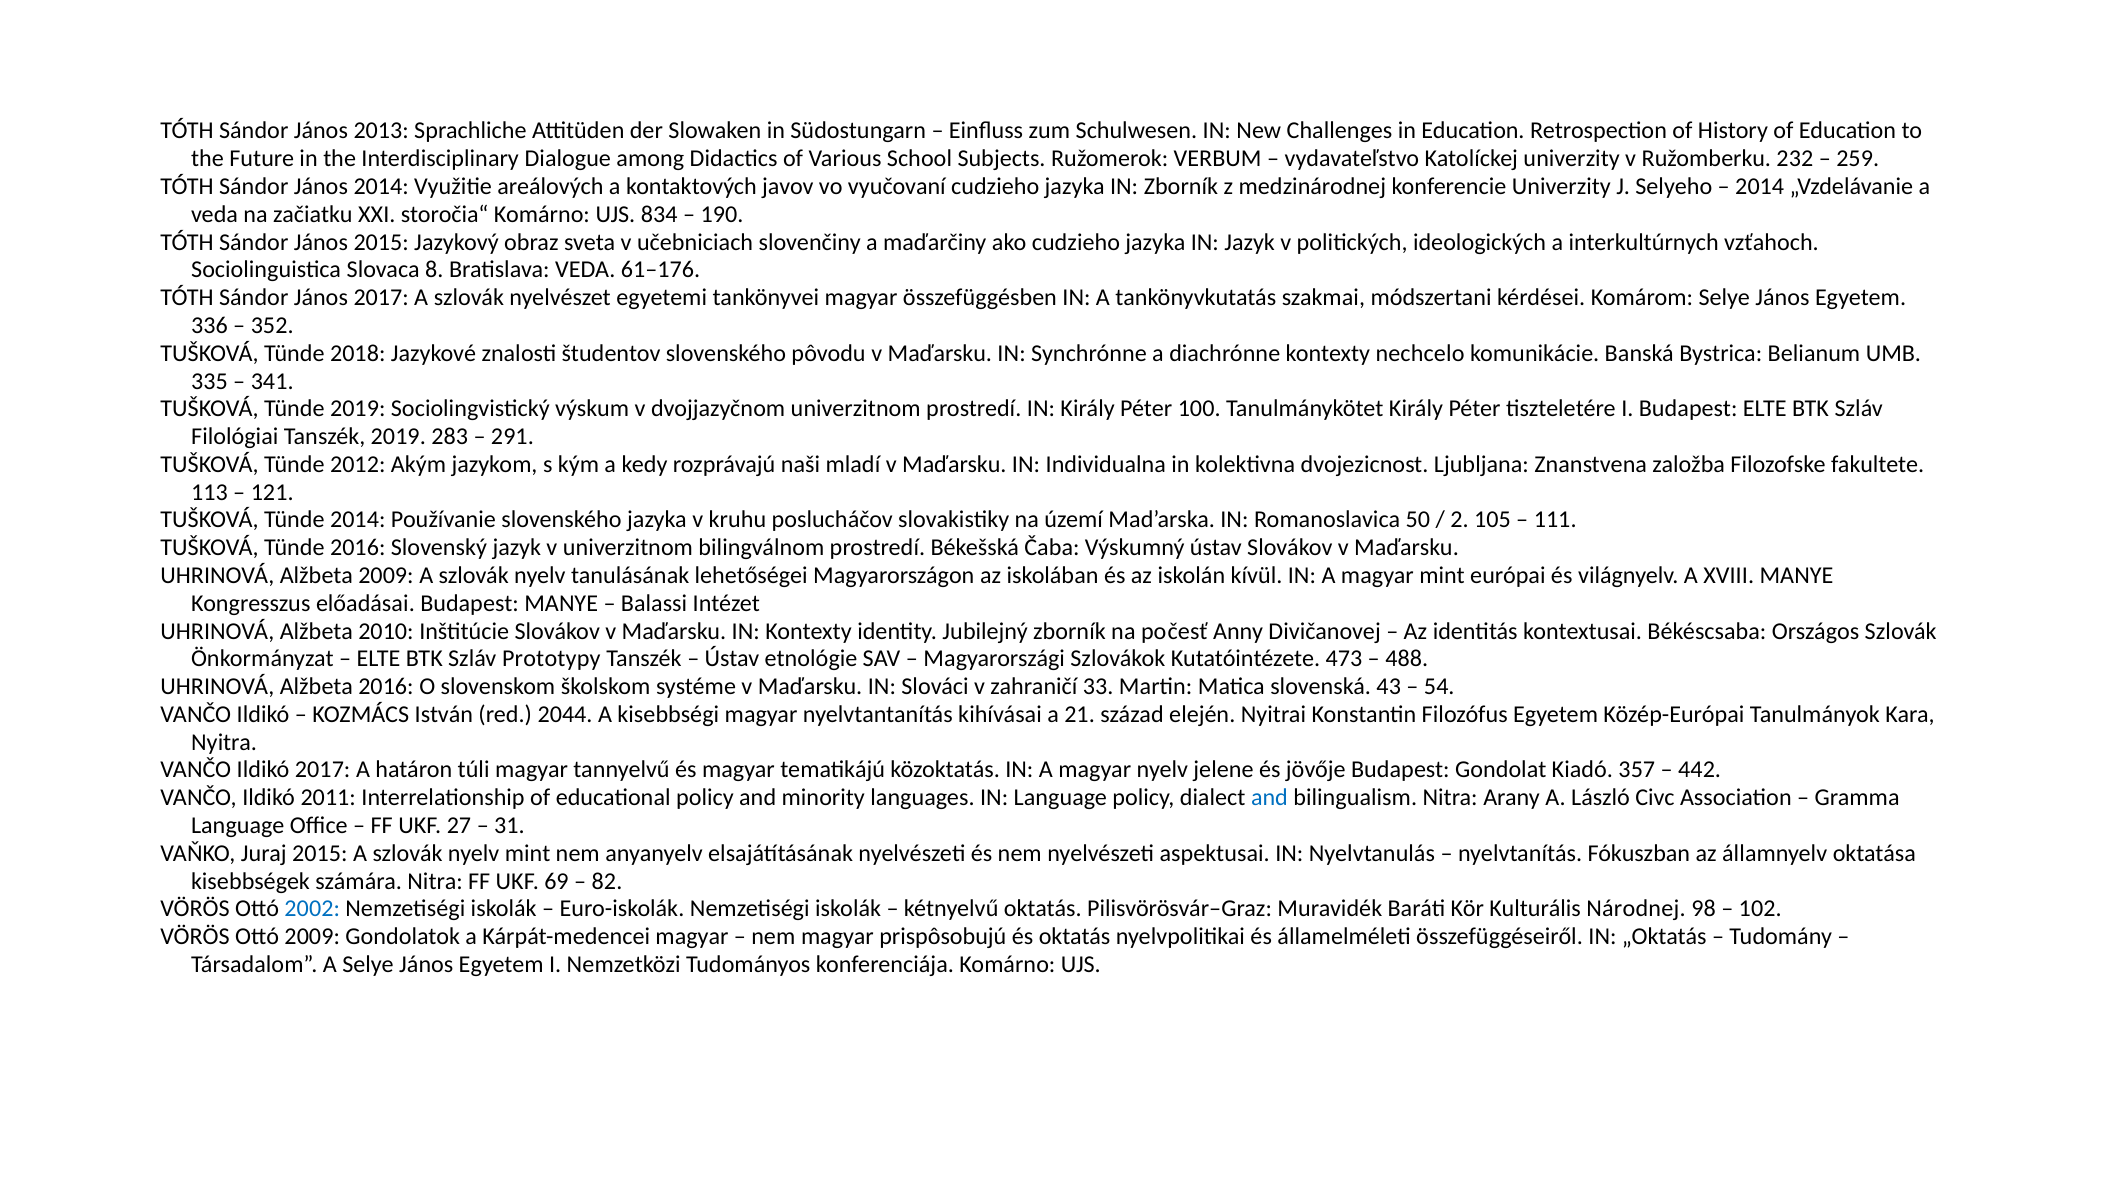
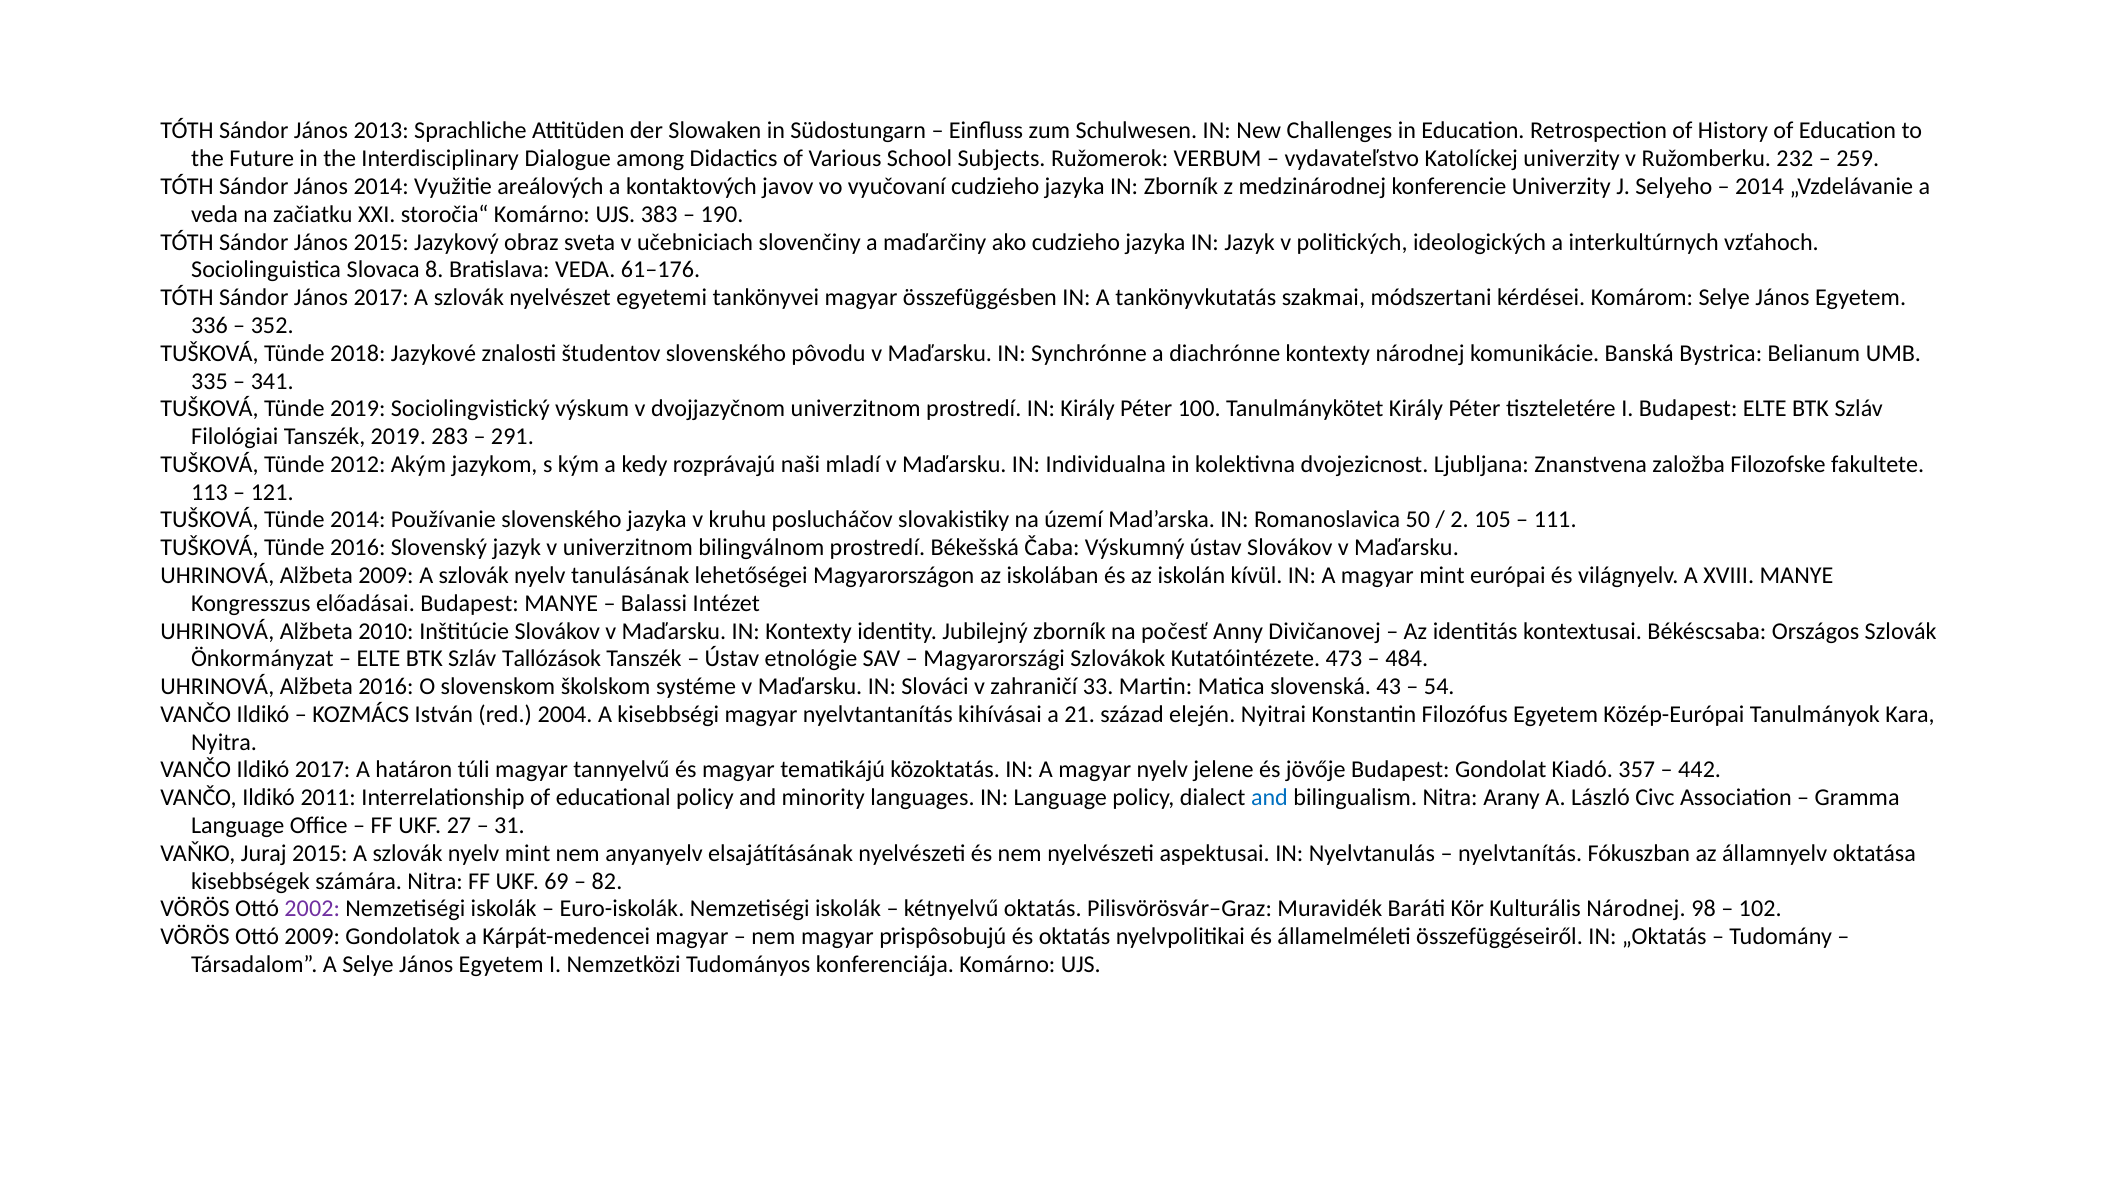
834: 834 -> 383 (659, 214)
kontexty nechcelo: nechcelo -> národnej (1420, 353)
Prototypy: Prototypy -> Tallózások (552, 659)
488: 488 -> 484 (1407, 659)
2044: 2044 -> 2004 (565, 714)
2002 colour: blue -> purple (312, 909)
